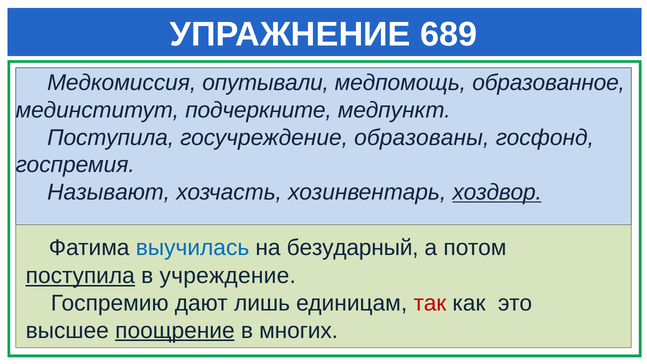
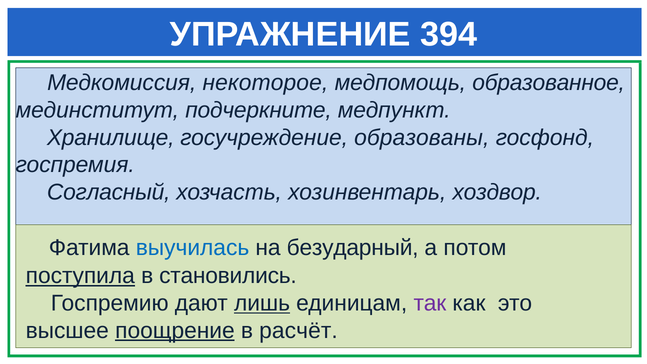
689: 689 -> 394 (449, 34)
опутывали: опутывали -> некоторое (265, 83)
Поступила: Поступила -> Хранилище (111, 138)
Называют: Называют -> Согласный (109, 192)
хоздвор underline: present -> none (497, 192)
учреждение: учреждение -> становились (228, 276)
лишь underline: none -> present (262, 303)
так colour: red -> purple (430, 303)
многих: многих -> расчёт (298, 331)
